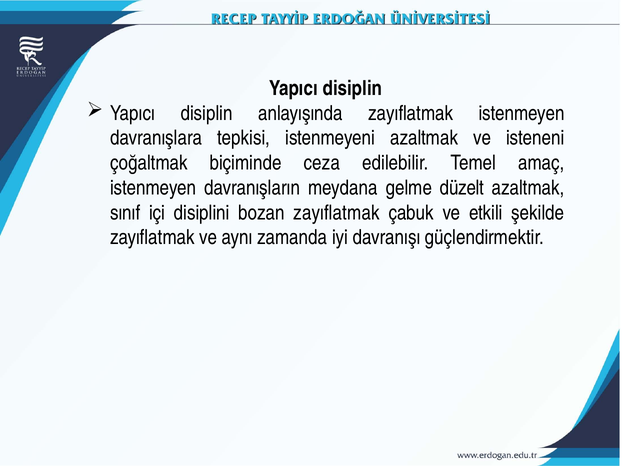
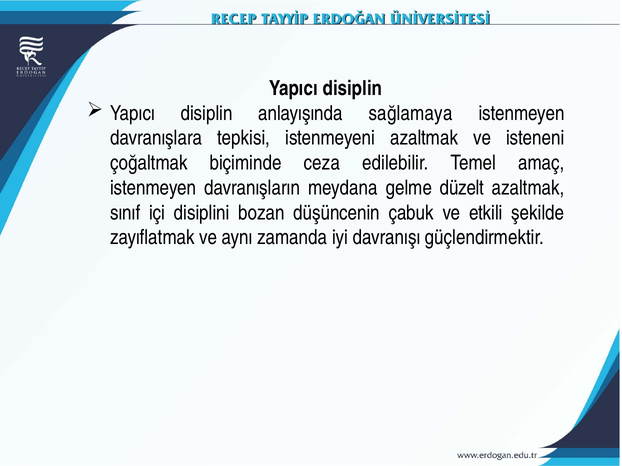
anlayışında zayıflatmak: zayıflatmak -> sağlamaya (411, 113)
bozan zayıflatmak: zayıflatmak -> düşüncenin (337, 213)
